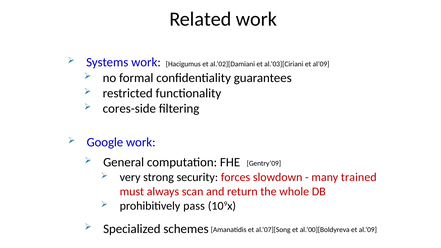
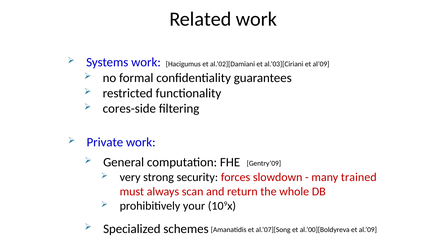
Google: Google -> Private (105, 142)
pass: pass -> your (194, 206)
